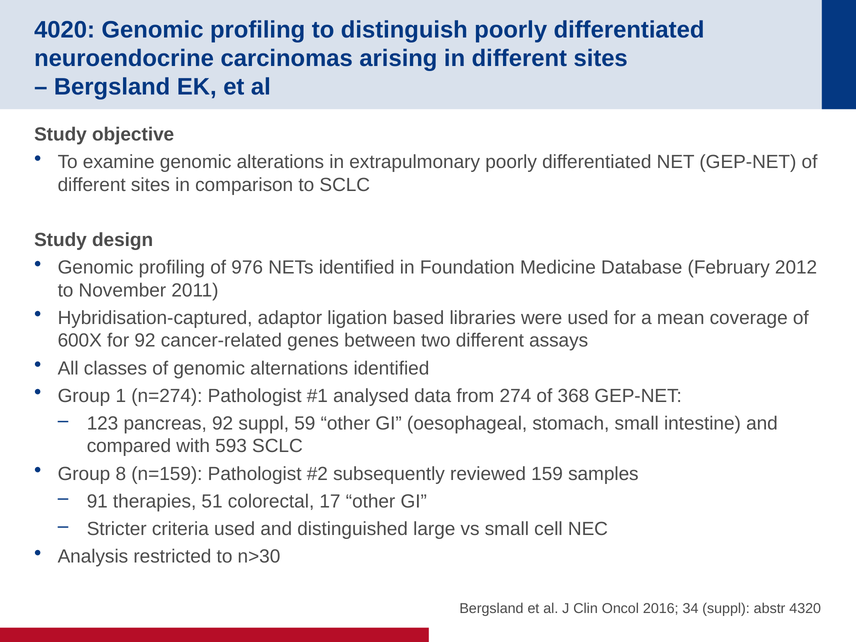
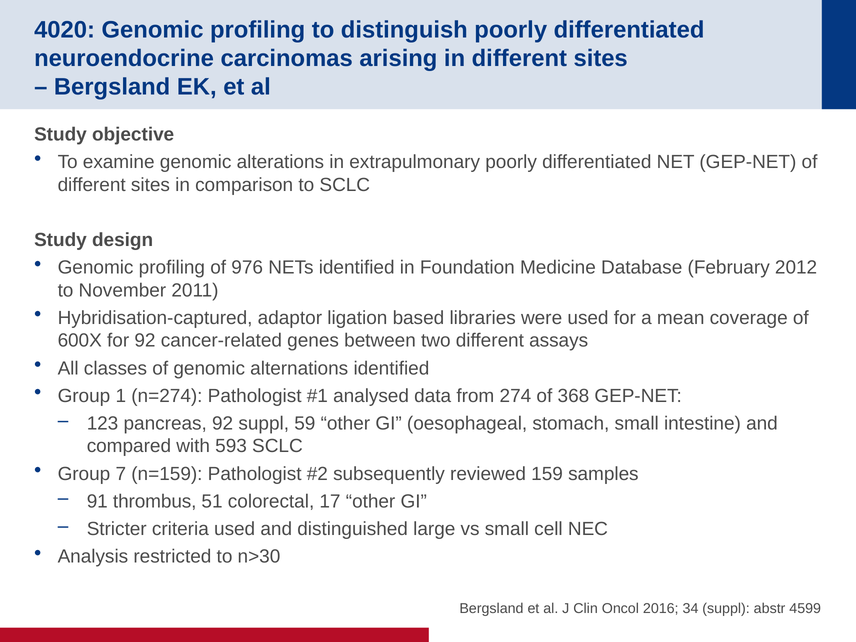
8: 8 -> 7 (121, 474)
therapies: therapies -> thrombus (155, 501)
4320: 4320 -> 4599 (805, 609)
